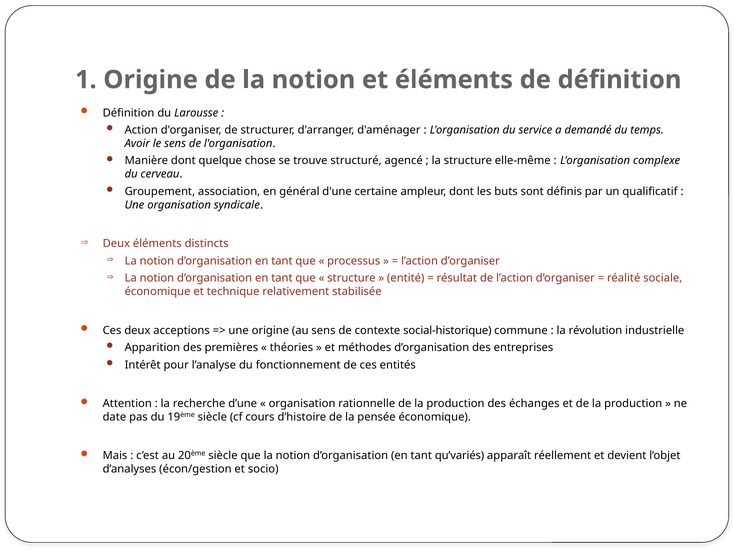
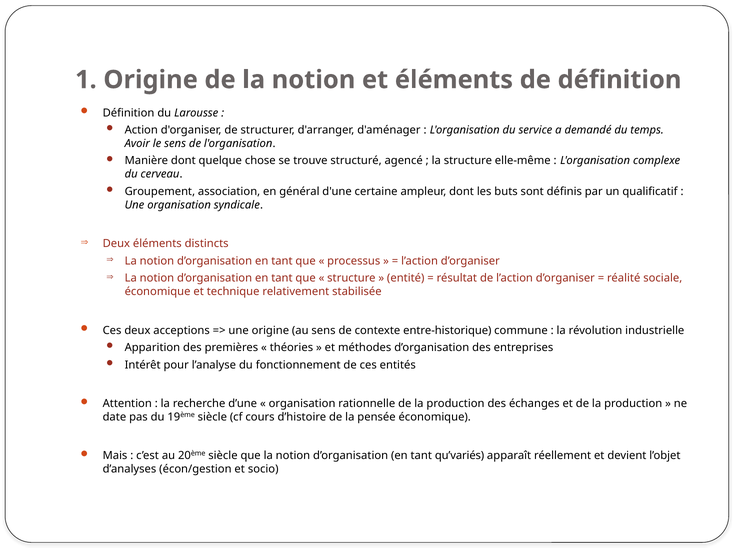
social-historique: social-historique -> entre-historique (447, 331)
